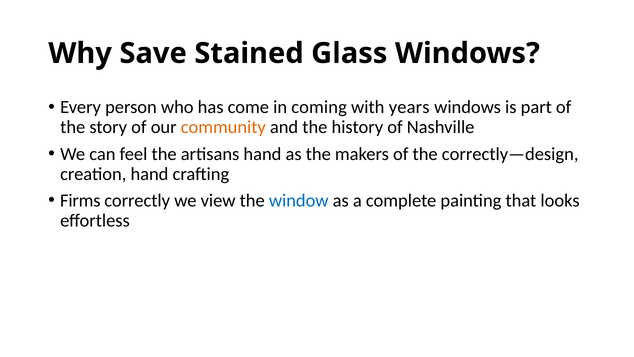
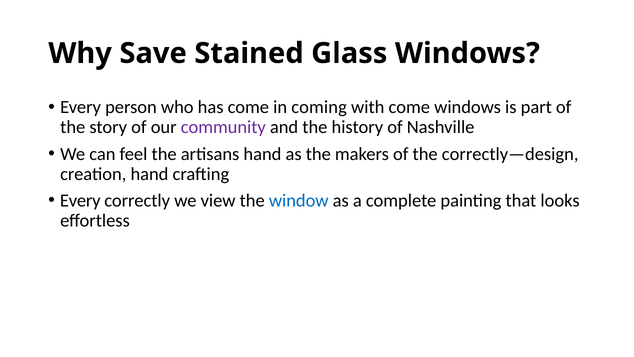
with years: years -> come (409, 107)
community colour: orange -> purple (223, 127)
Firms: Firms -> Every (80, 200)
